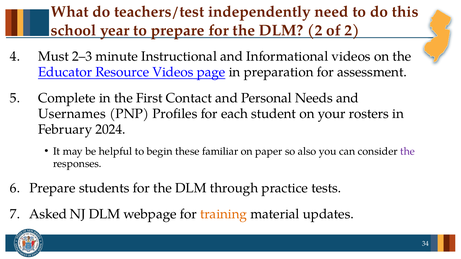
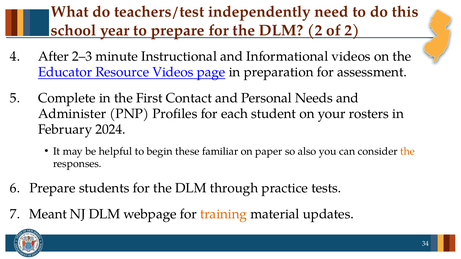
Must: Must -> After (53, 56)
Usernames: Usernames -> Administer (72, 114)
the colour: purple -> orange (408, 152)
Asked: Asked -> Meant (48, 214)
